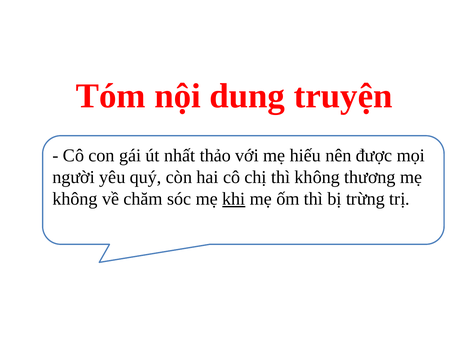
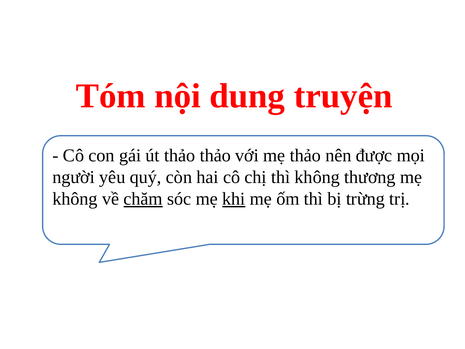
út nhất: nhất -> thảo (180, 155)
mẹ hiếu: hiếu -> thảo (305, 155)
chăm underline: none -> present (143, 199)
